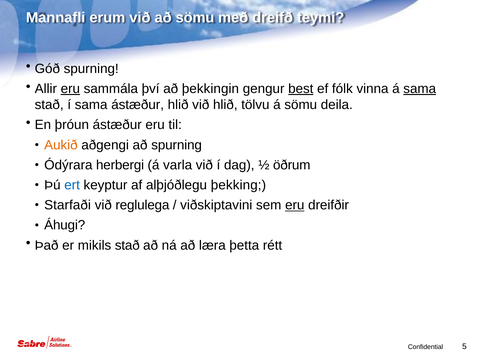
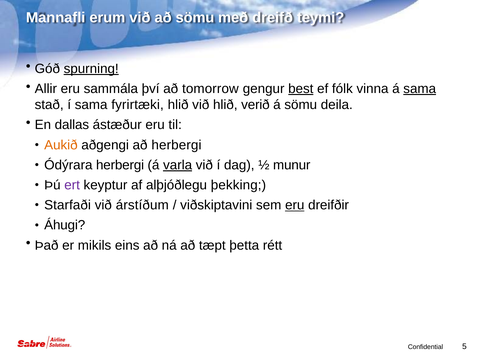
spurning underline: none -> present (91, 69)
eru underline: present -> none (70, 89)
þekkingin: þekkingin -> tomorrow (210, 89)
sama ástæður: ástæður -> fyrirtæki (138, 105)
tölvu: tölvu -> verið (255, 105)
þróun: þróun -> dallas (72, 125)
að spurning: spurning -> herbergi (176, 145)
varla underline: none -> present (178, 165)
öðrum: öðrum -> munur (292, 165)
ert colour: blue -> purple (72, 185)
reglulega: reglulega -> árstíðum (142, 205)
mikils stað: stað -> eins (127, 245)
læra: læra -> tæpt (212, 245)
